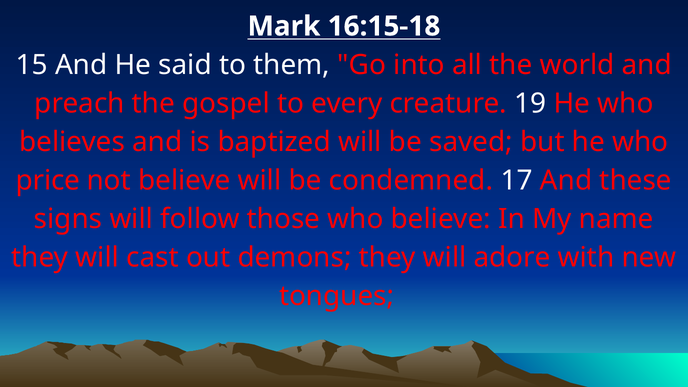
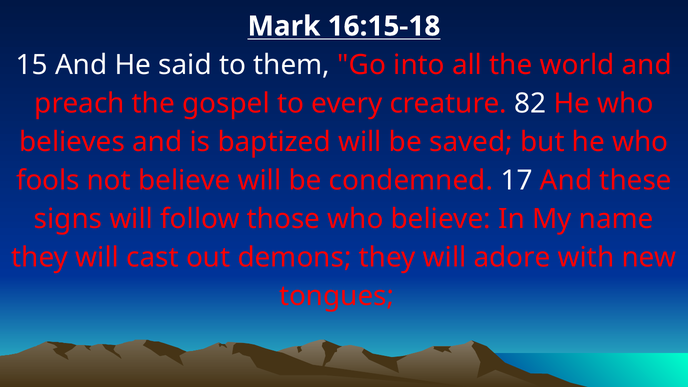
19: 19 -> 82 (530, 103)
price: price -> fools (48, 181)
